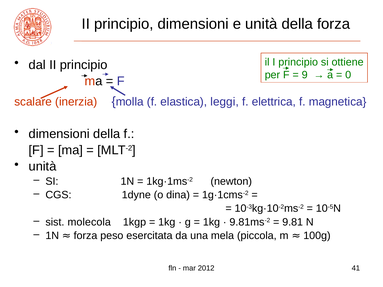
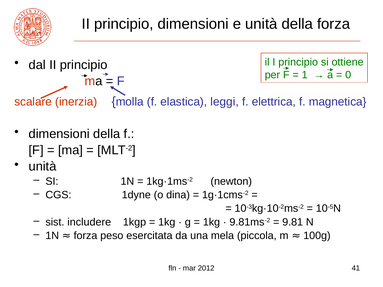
9: 9 -> 1 (305, 75)
molecola: molecola -> includere (89, 222)
